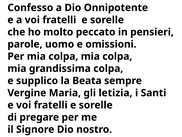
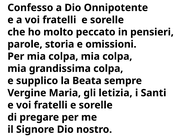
uomo: uomo -> storia (60, 44)
